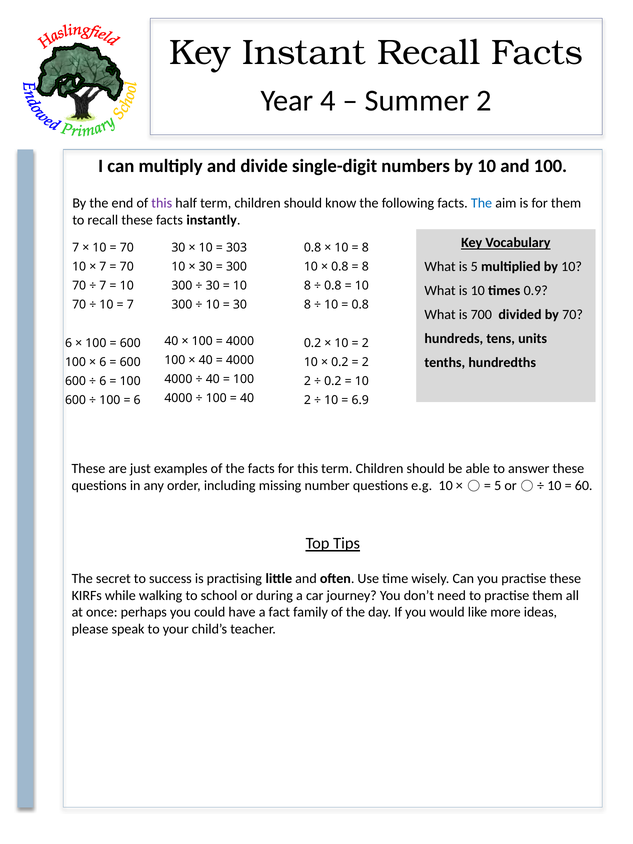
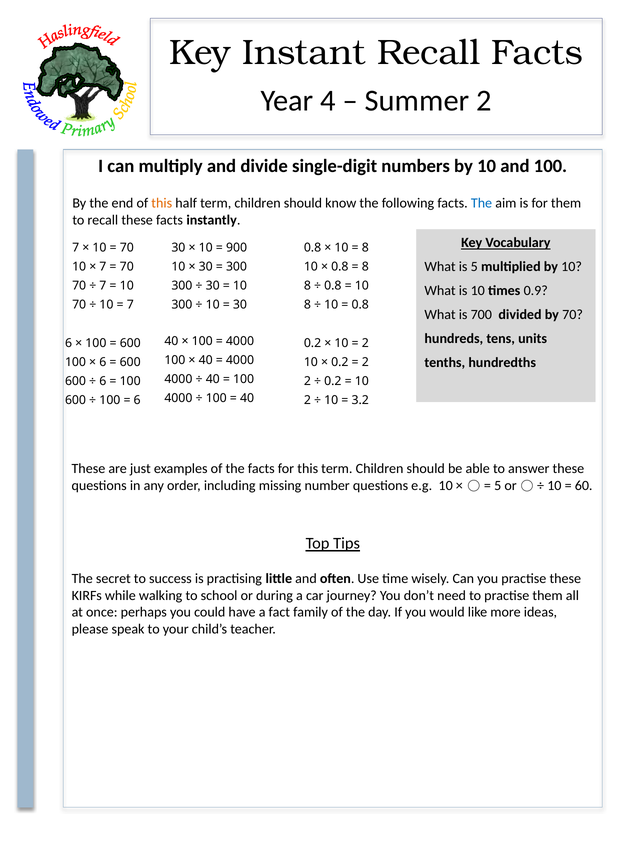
this colour: purple -> orange (162, 203)
303: 303 -> 900 (237, 247)
6.9: 6.9 -> 3.2 (360, 400)
